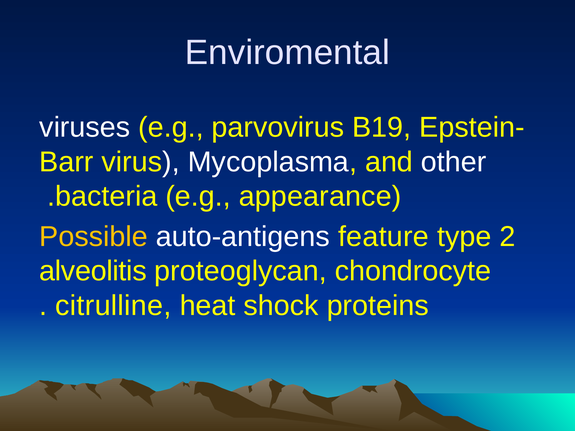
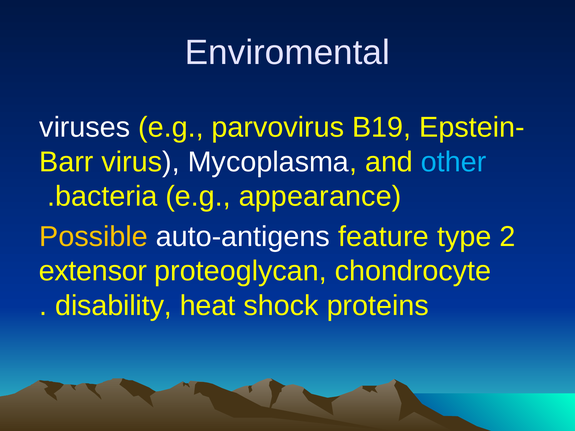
other colour: white -> light blue (454, 162)
alveolitis: alveolitis -> extensor (93, 271)
citrulline: citrulline -> disability (114, 306)
